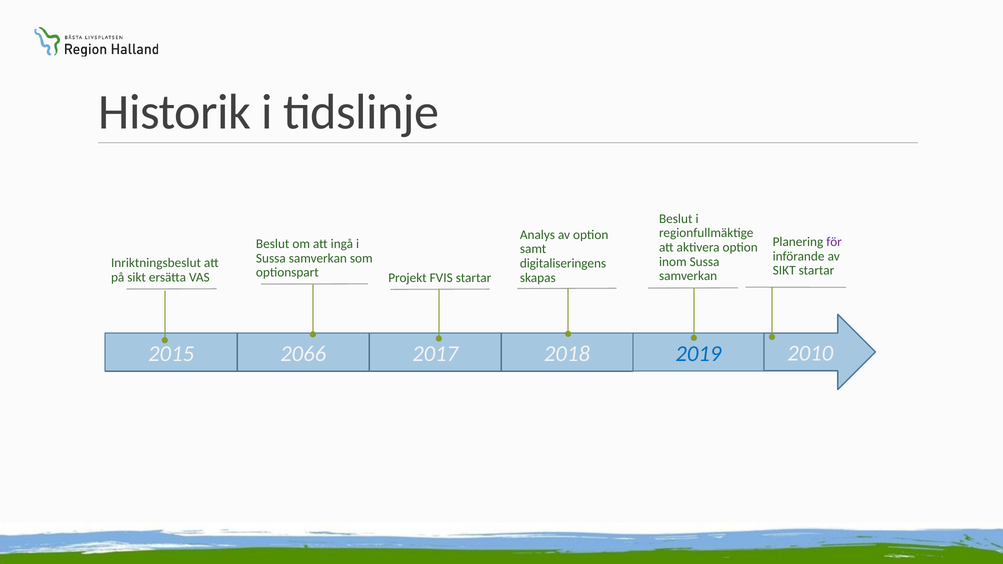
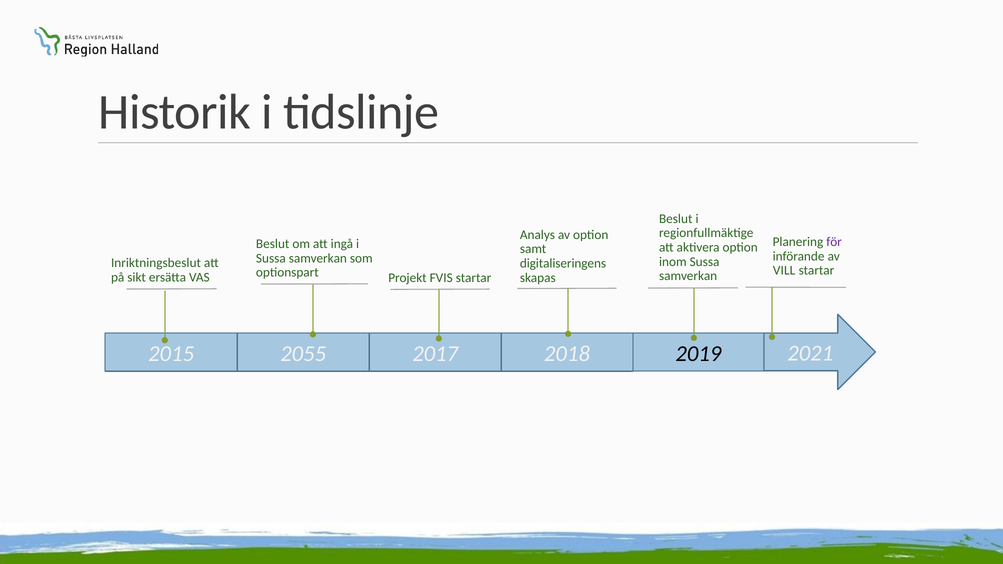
SIKT: SIKT -> VILL (784, 271)
2019 colour: blue -> black (698, 354)
2010: 2010 -> 2021 (810, 354)
2066: 2066 -> 2055 (303, 354)
